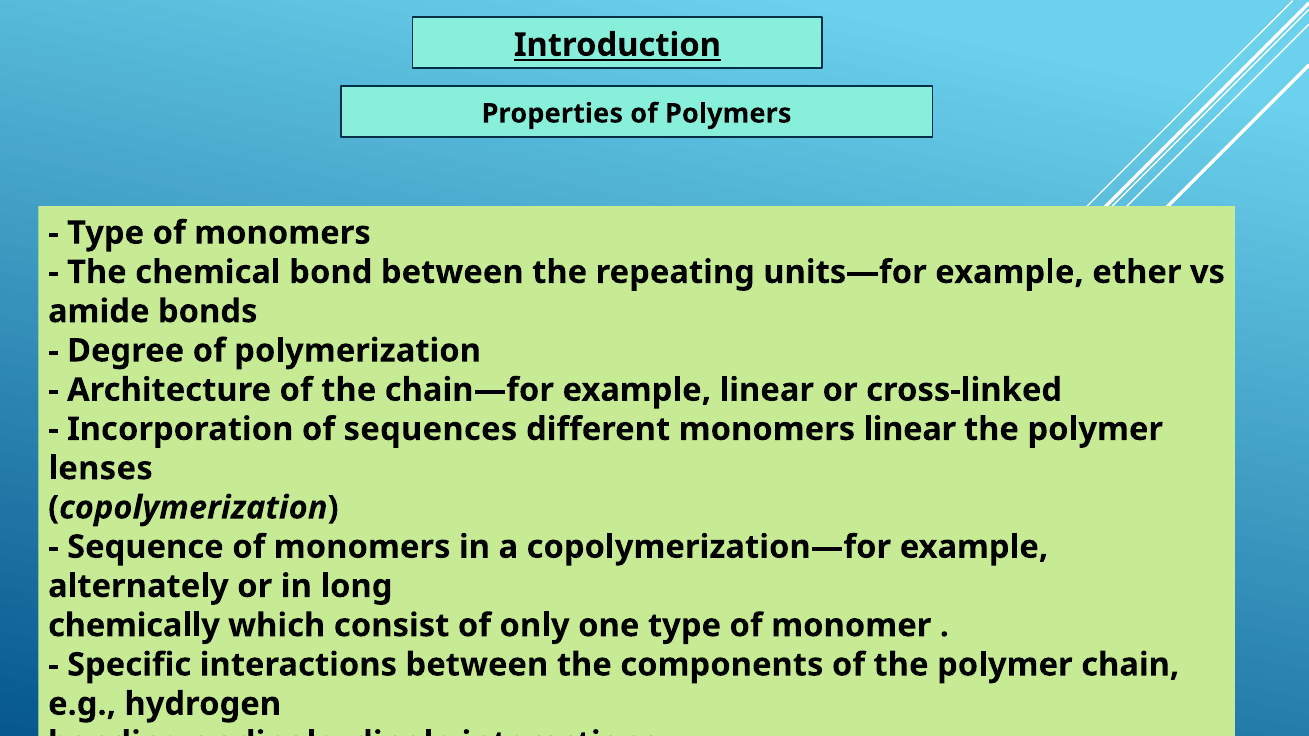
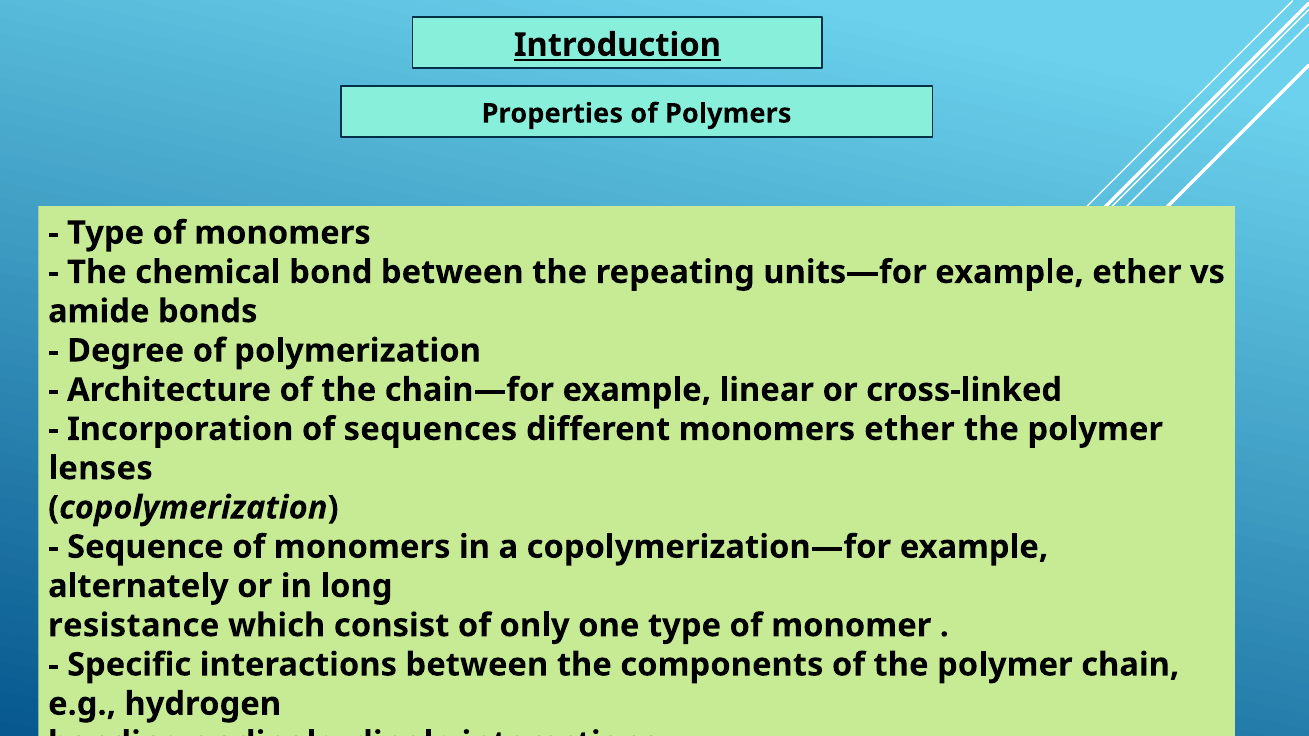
monomers linear: linear -> ether (909, 429)
chemically: chemically -> resistance (134, 626)
